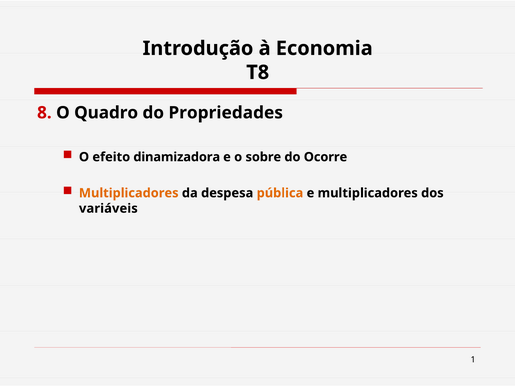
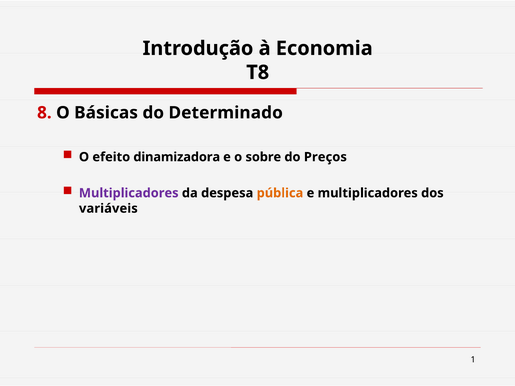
Quadro: Quadro -> Básicas (106, 113)
Propriedades: Propriedades -> Determinado (226, 113)
Ocorre: Ocorre -> Preços (325, 157)
Multiplicadores colour: orange -> purple (129, 193)
